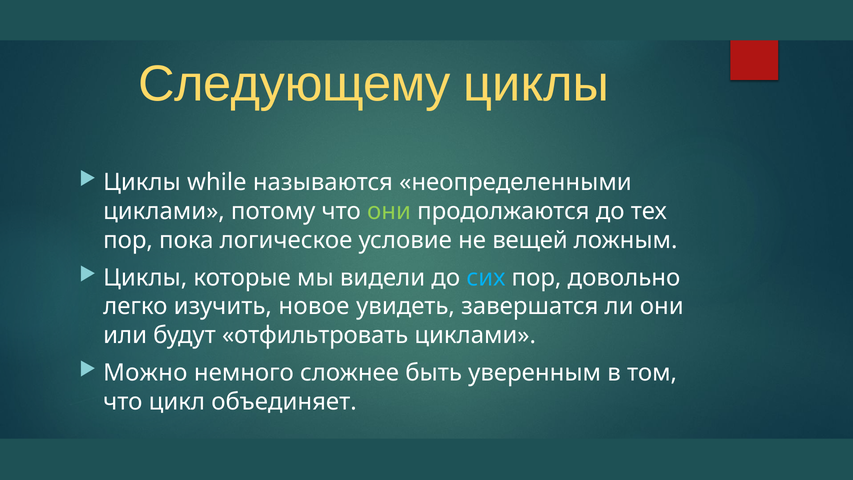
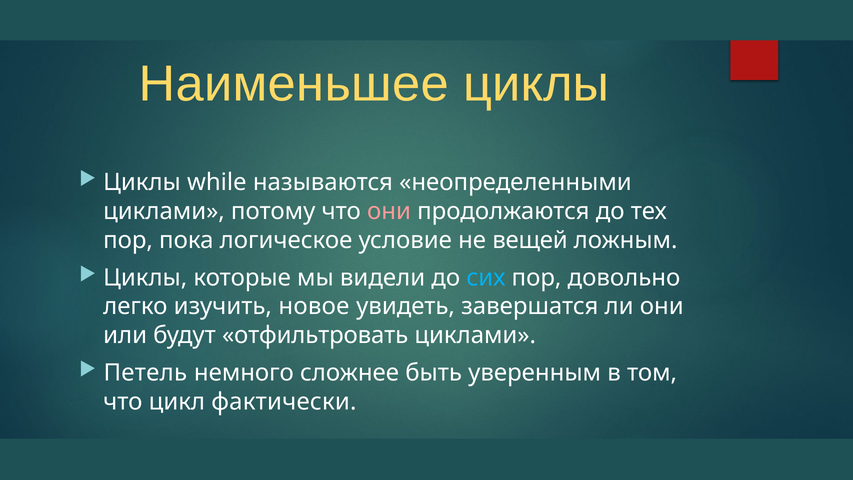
Следующему: Следующему -> Наименьшее (294, 84)
они colour: light green -> pink (389, 211)
Можно: Можно -> Петель (145, 373)
объединяет: объединяет -> фактически (284, 402)
